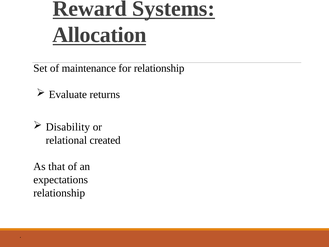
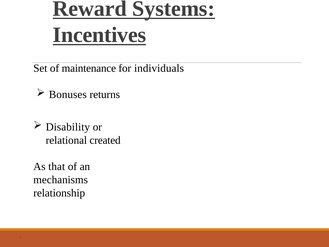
Allocation: Allocation -> Incentives (99, 35)
for relationship: relationship -> individuals (159, 68)
Evaluate: Evaluate -> Bonuses (68, 94)
expectations: expectations -> mechanisms (61, 180)
